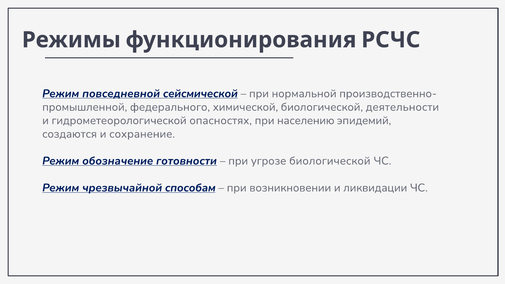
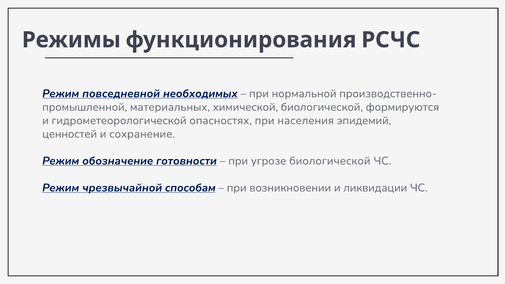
сейсмической: сейсмической -> необходимых (200, 94)
федерального: федерального -> материальных (170, 107)
деятельности: деятельности -> формируются (402, 107)
населению: населению -> населения (306, 121)
создаются: создаются -> ценностей (70, 134)
